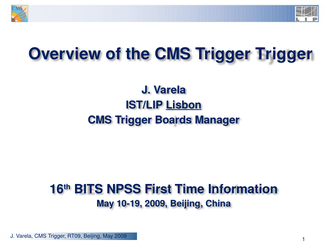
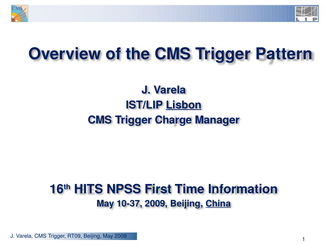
Trigger Trigger: Trigger -> Pattern (284, 54)
Boards: Boards -> Charge (173, 120)
BITS: BITS -> HITS (89, 189)
10-19: 10-19 -> 10-37 (130, 204)
China underline: none -> present (218, 204)
